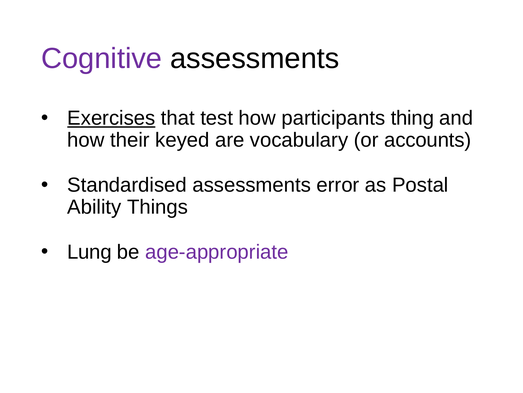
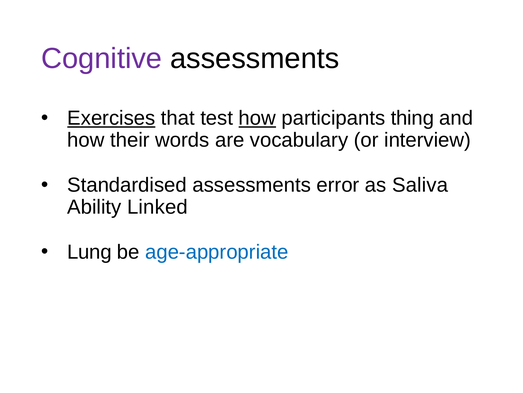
how underline: none -> present (257, 118)
keyed: keyed -> words (182, 140)
accounts: accounts -> interview (428, 140)
Postal: Postal -> Saliva (420, 185)
Things: Things -> Linked (157, 207)
age-appropriate colour: purple -> blue (217, 252)
